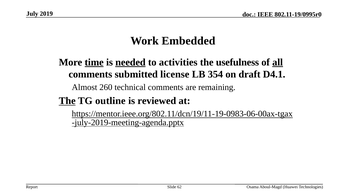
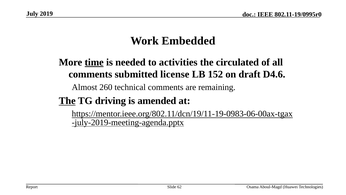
needed underline: present -> none (130, 62)
usefulness: usefulness -> circulated (237, 62)
all underline: present -> none (278, 62)
354: 354 -> 152 (215, 74)
D4.1: D4.1 -> D4.6 (274, 74)
outline: outline -> driving (110, 101)
reviewed: reviewed -> amended (157, 101)
